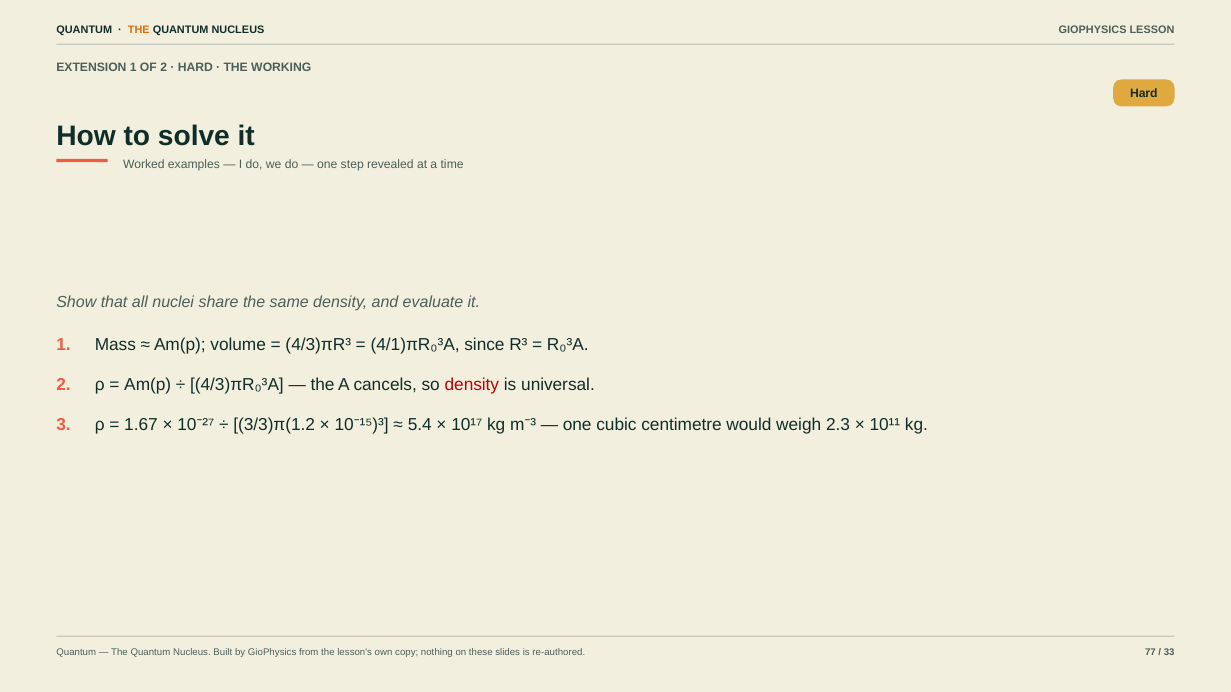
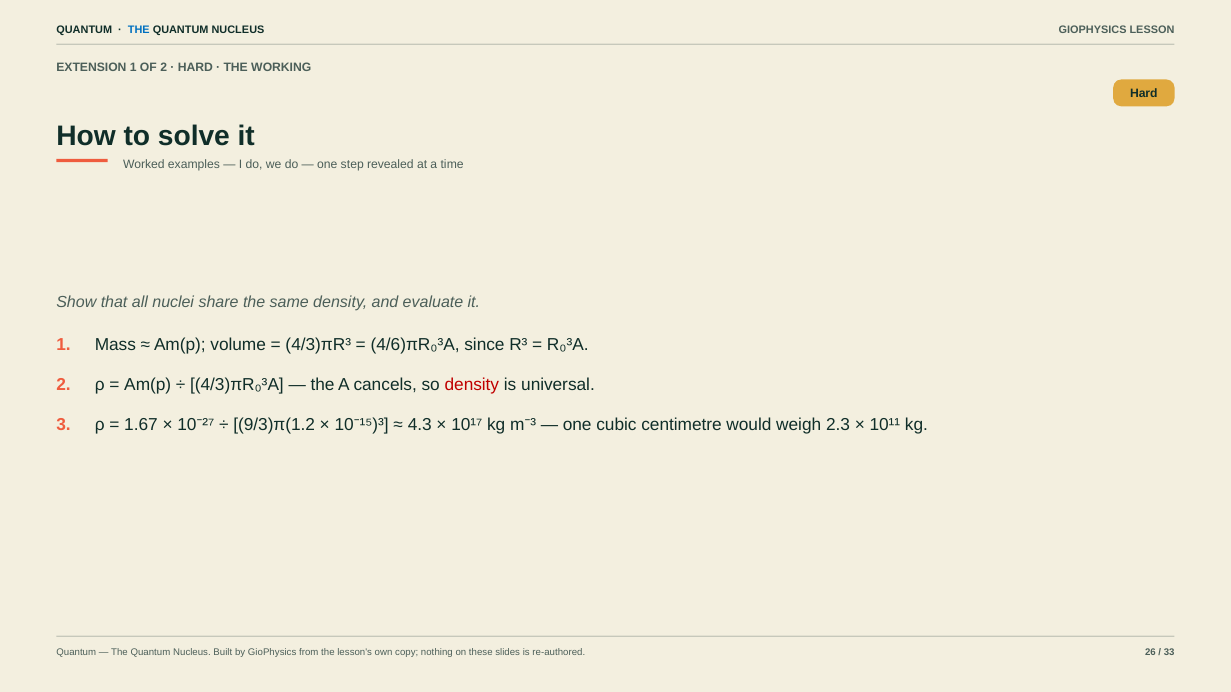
THE colour: orange -> blue (139, 30)
4/1)πR₀³A: 4/1)πR₀³A -> 4/6)πR₀³A (415, 345)
3/3)π(1.2: 3/3)π(1.2 -> 9/3)π(1.2 (274, 425)
5.4: 5.4 -> 4.3 (420, 425)
77: 77 -> 26 (1150, 653)
